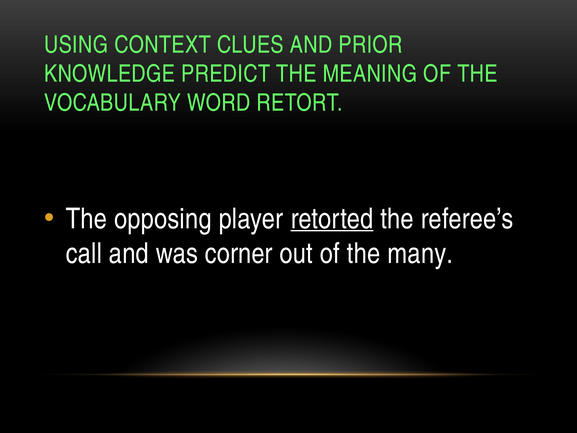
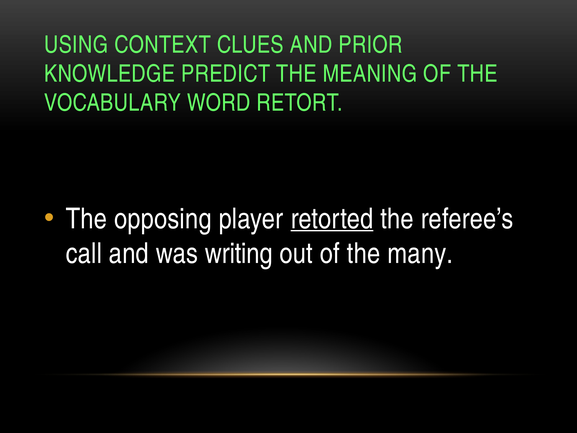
corner: corner -> writing (239, 253)
